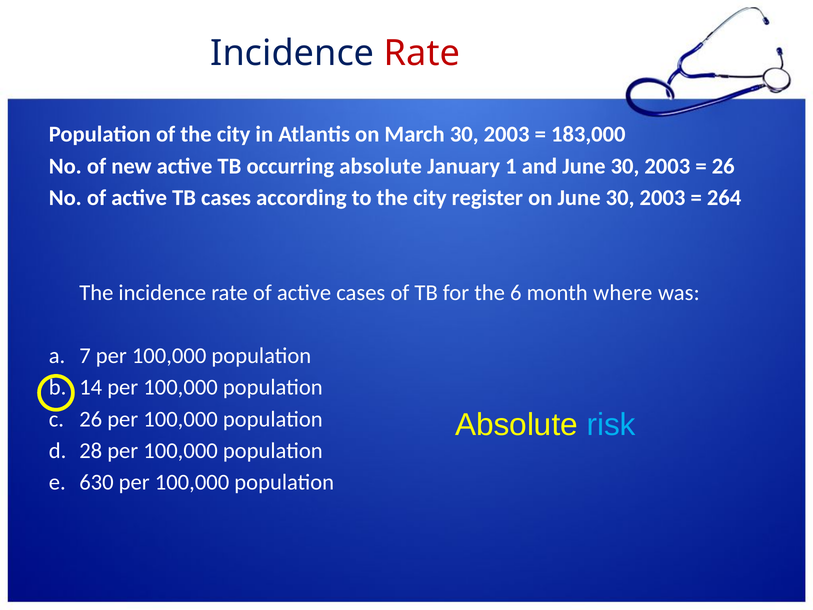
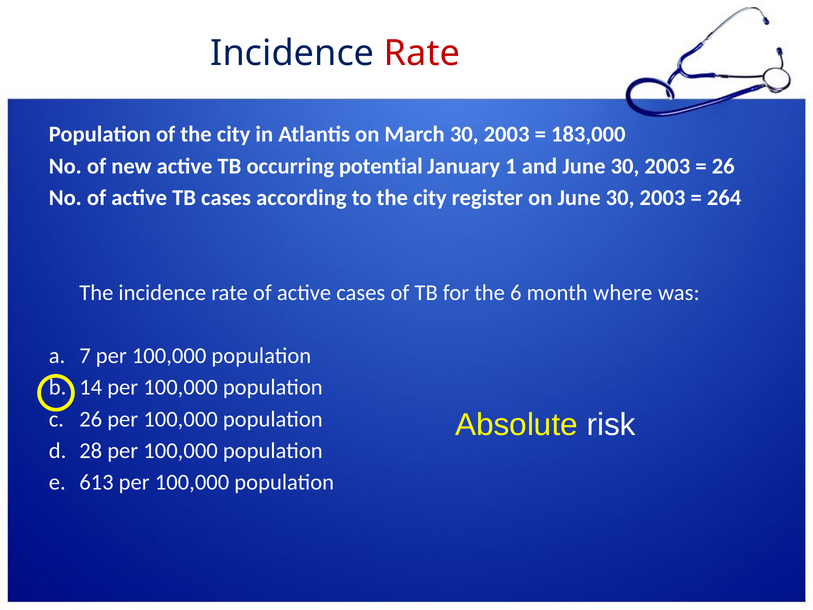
occurring absolute: absolute -> potential (381, 166)
risk colour: light blue -> white (611, 425)
630: 630 -> 613 (96, 482)
